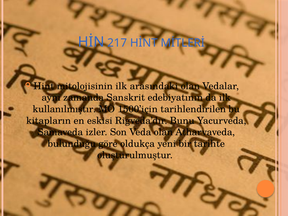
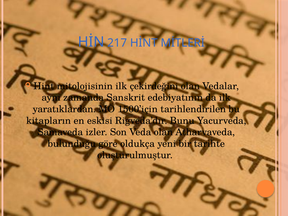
arasındaki: arasındaki -> çekirdeğini (154, 86)
kullanılmıştır: kullanılmıştır -> yaratıklardan (64, 109)
